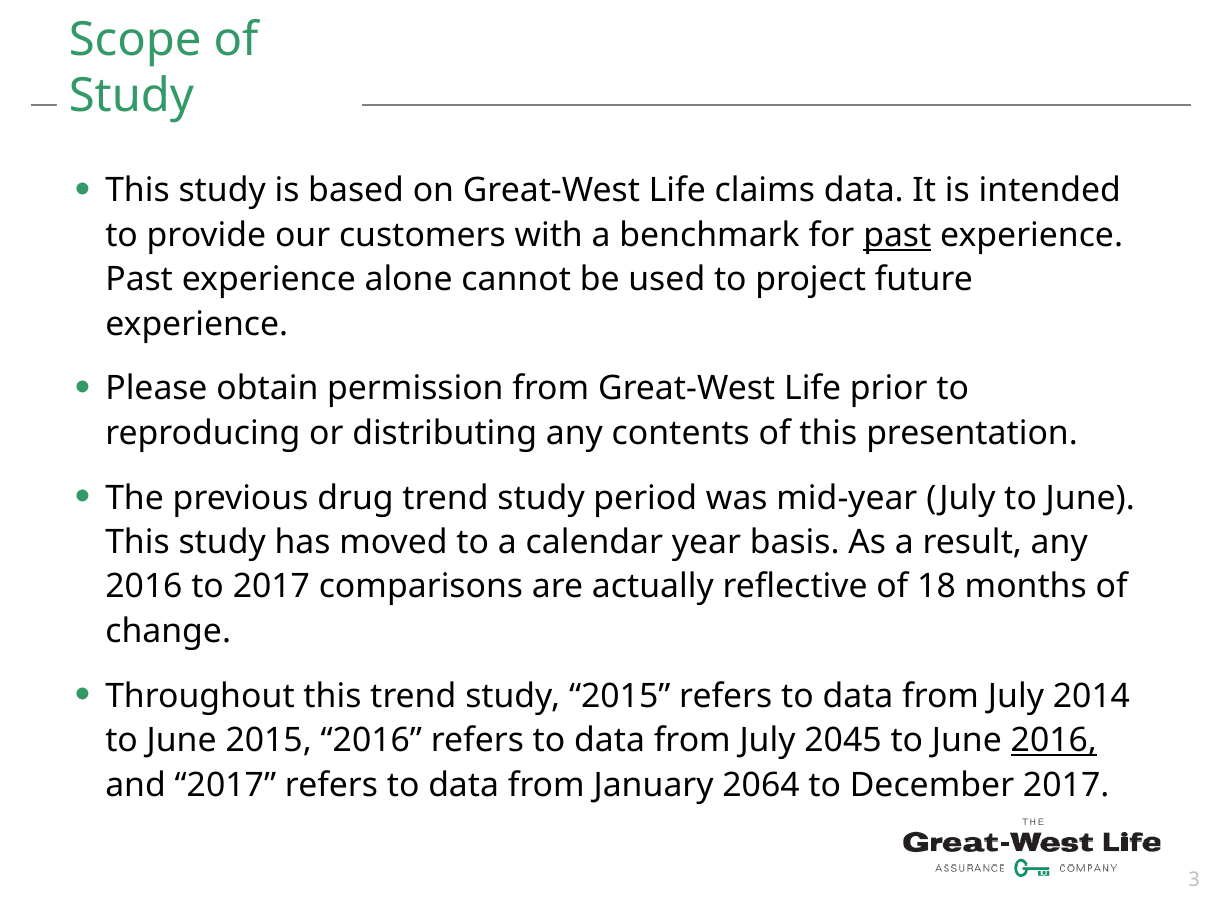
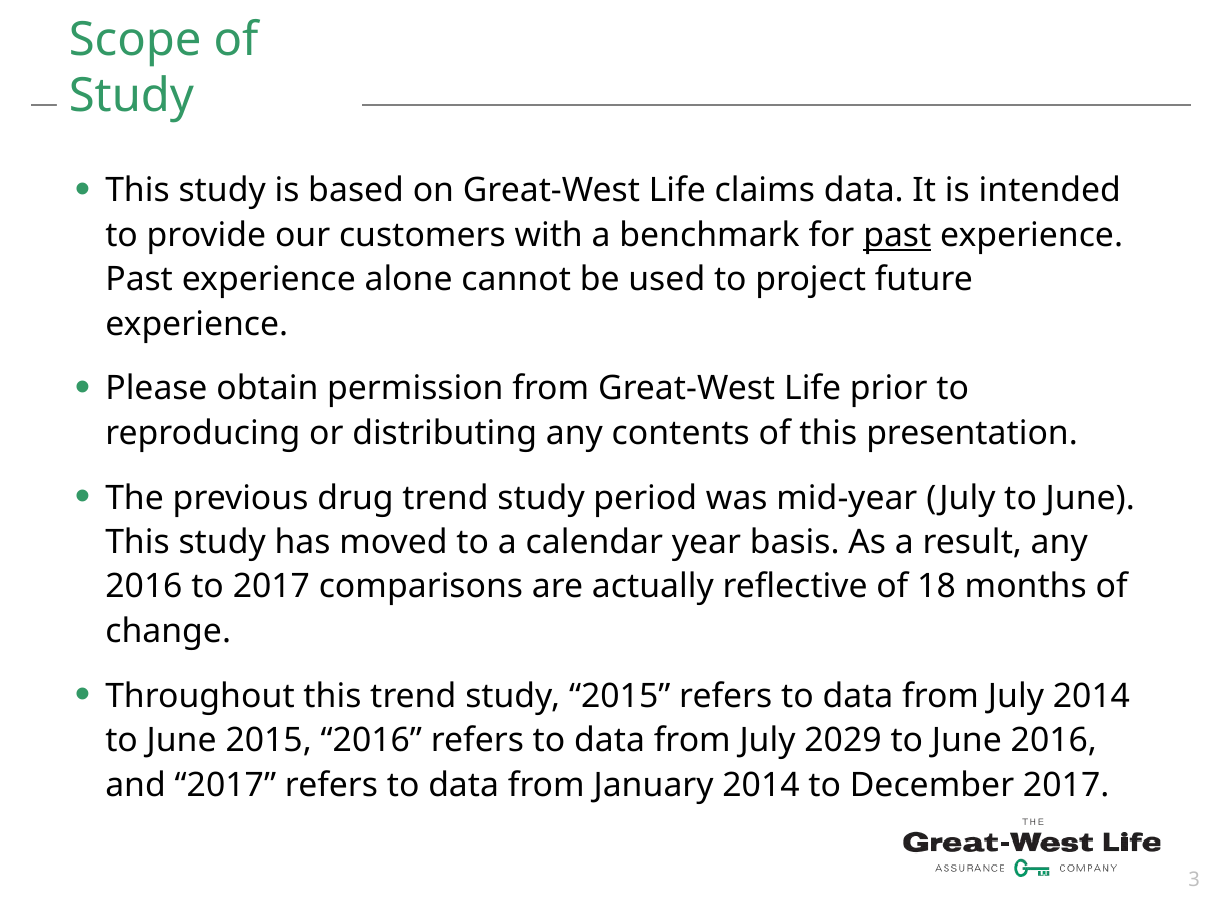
2045: 2045 -> 2029 (843, 741)
2016 underline: present -> none (1054, 741)
January 2064: 2064 -> 2014 (761, 785)
